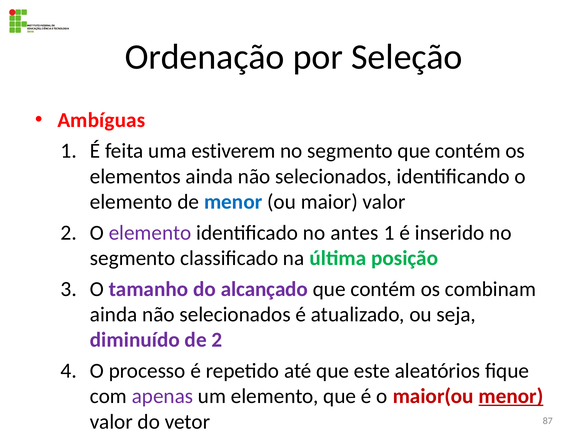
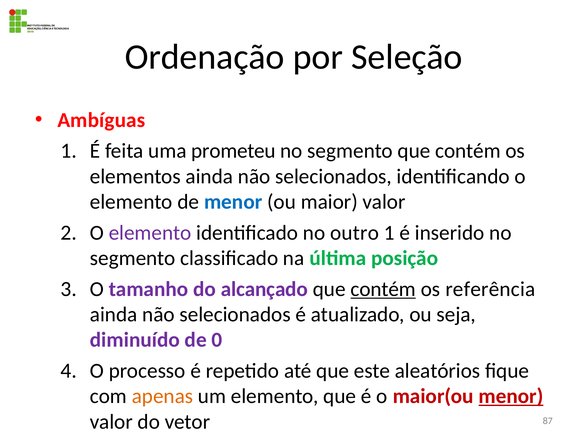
estiverem: estiverem -> prometeu (234, 151)
antes: antes -> outro (355, 233)
contém underline: none -> present (383, 289)
combinam: combinam -> referência (490, 289)
de 2: 2 -> 0 (217, 340)
apenas colour: purple -> orange (162, 396)
